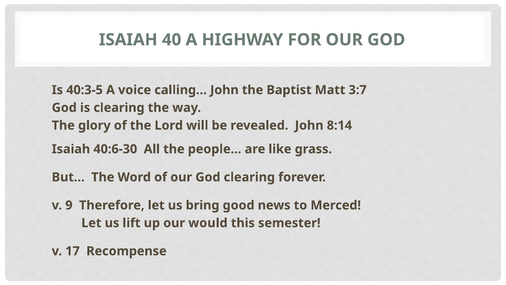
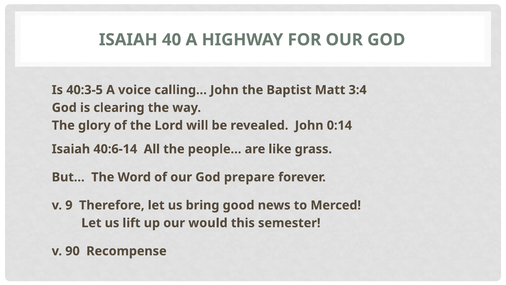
3:7: 3:7 -> 3:4 (358, 90)
8:14: 8:14 -> 0:14 (339, 125)
40:6-30: 40:6-30 -> 40:6-14 (115, 149)
God clearing: clearing -> prepare (249, 177)
17: 17 -> 90 (73, 251)
